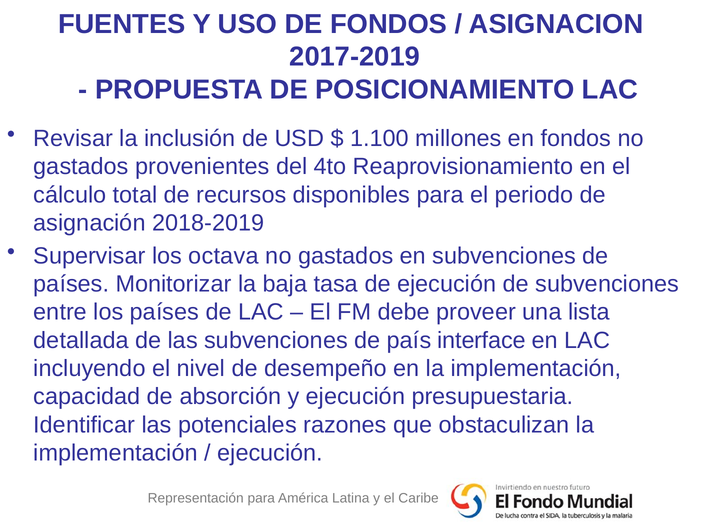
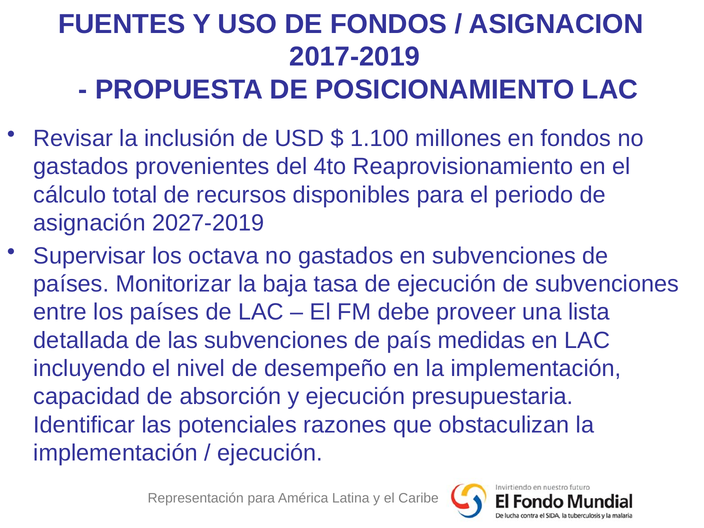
2018-2019: 2018-2019 -> 2027-2019 (208, 223)
interface: interface -> medidas (482, 340)
